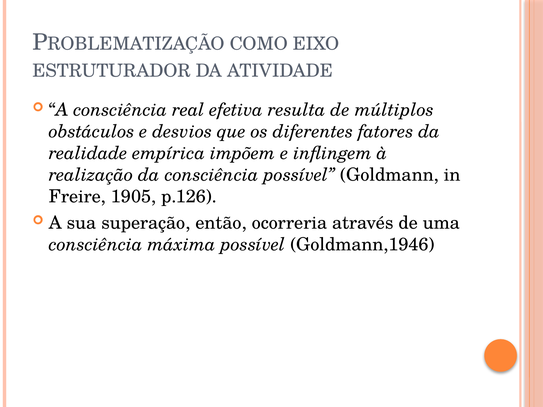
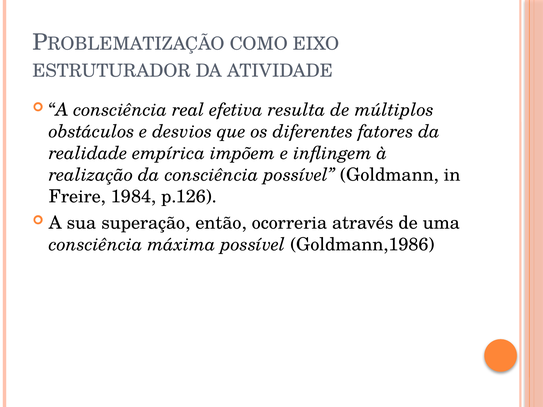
1905: 1905 -> 1984 (134, 197)
Goldmann,1946: Goldmann,1946 -> Goldmann,1986 (362, 245)
